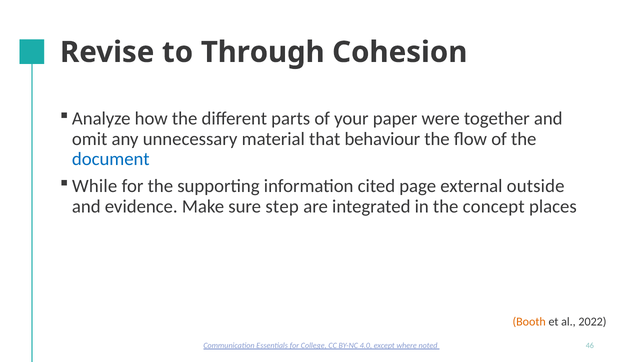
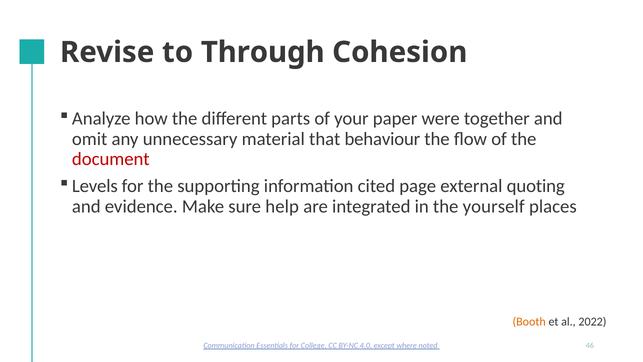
document colour: blue -> red (111, 159)
While: While -> Levels (95, 186)
outside: outside -> quoting (536, 186)
step: step -> help (282, 206)
concept: concept -> yourself (494, 206)
